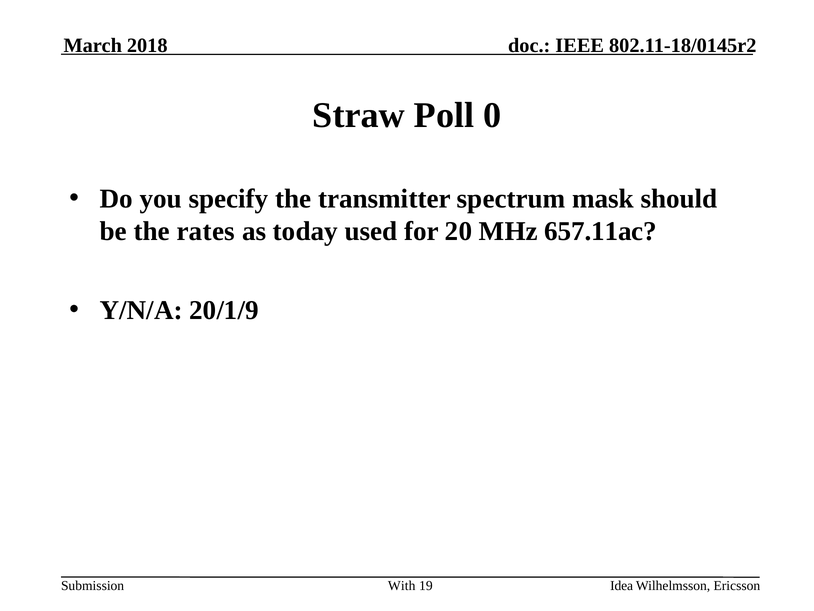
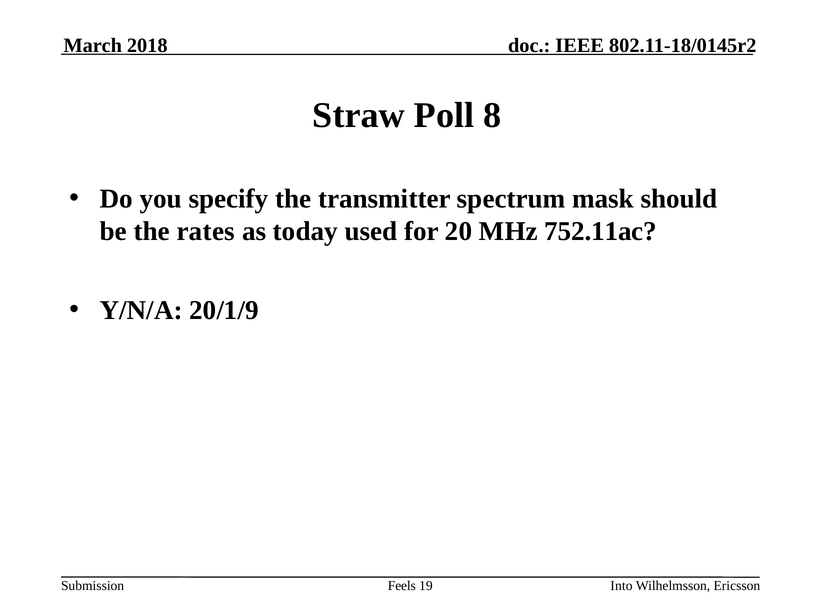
0: 0 -> 8 (492, 115)
657.11ac: 657.11ac -> 752.11ac (601, 231)
With: With -> Feels (402, 586)
Idea: Idea -> Into (621, 586)
